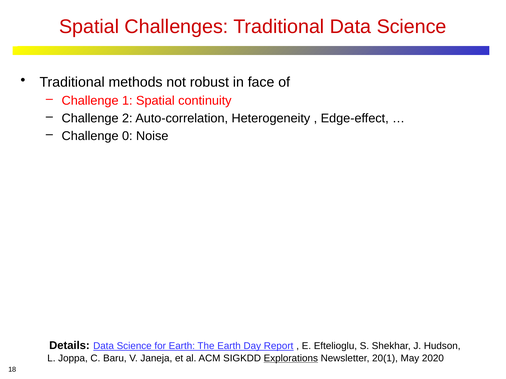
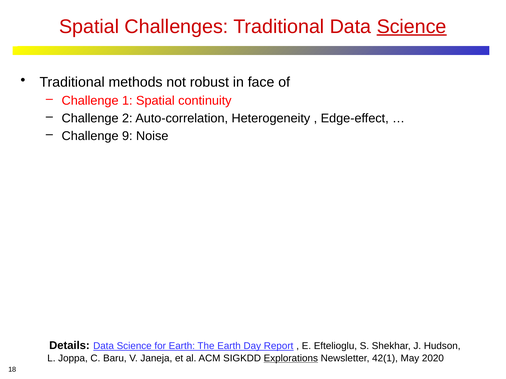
Science underline: none -> present (412, 27)
0: 0 -> 9 (127, 136)
20(1: 20(1 -> 42(1 (385, 359)
